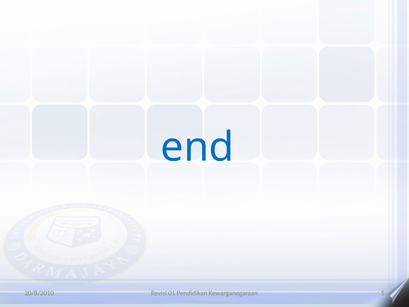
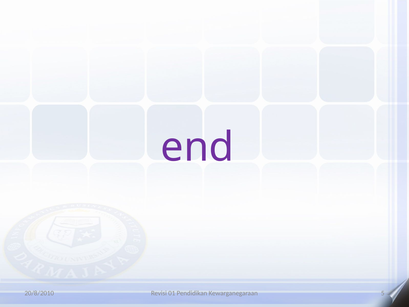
end colour: blue -> purple (197, 147)
